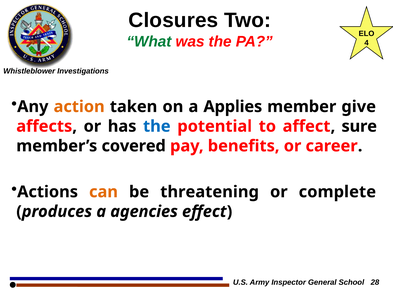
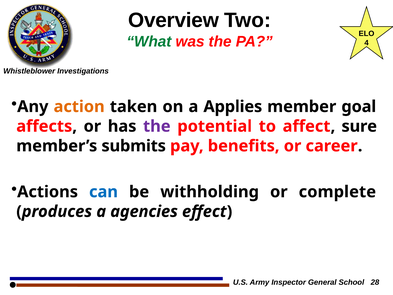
Closures: Closures -> Overview (174, 20)
give: give -> goal (359, 107)
the colour: blue -> purple (157, 126)
covered: covered -> submits (134, 146)
can colour: orange -> blue (104, 192)
threatening: threatening -> withholding (210, 192)
